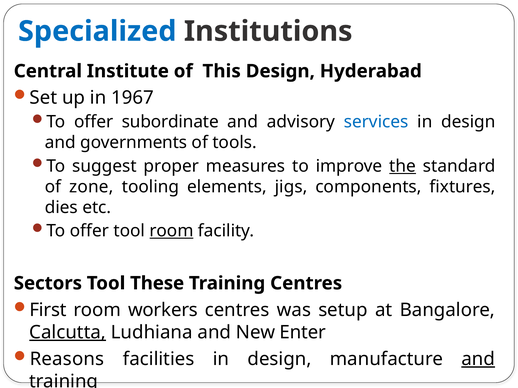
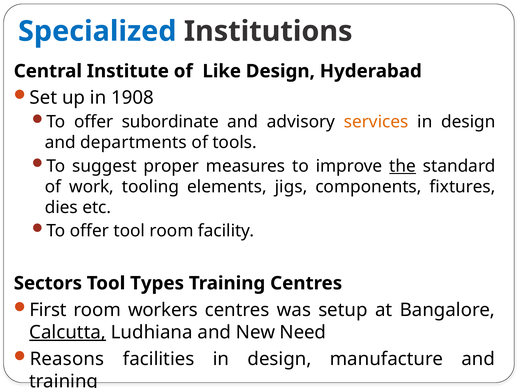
This: This -> Like (222, 71)
1967: 1967 -> 1908 (133, 98)
services colour: blue -> orange (376, 122)
governments: governments -> departments (134, 143)
zone: zone -> work (92, 187)
room underline: present -> none (172, 231)
These: These -> Types (157, 284)
Enter: Enter -> Need (303, 333)
and underline: present -> none (478, 359)
